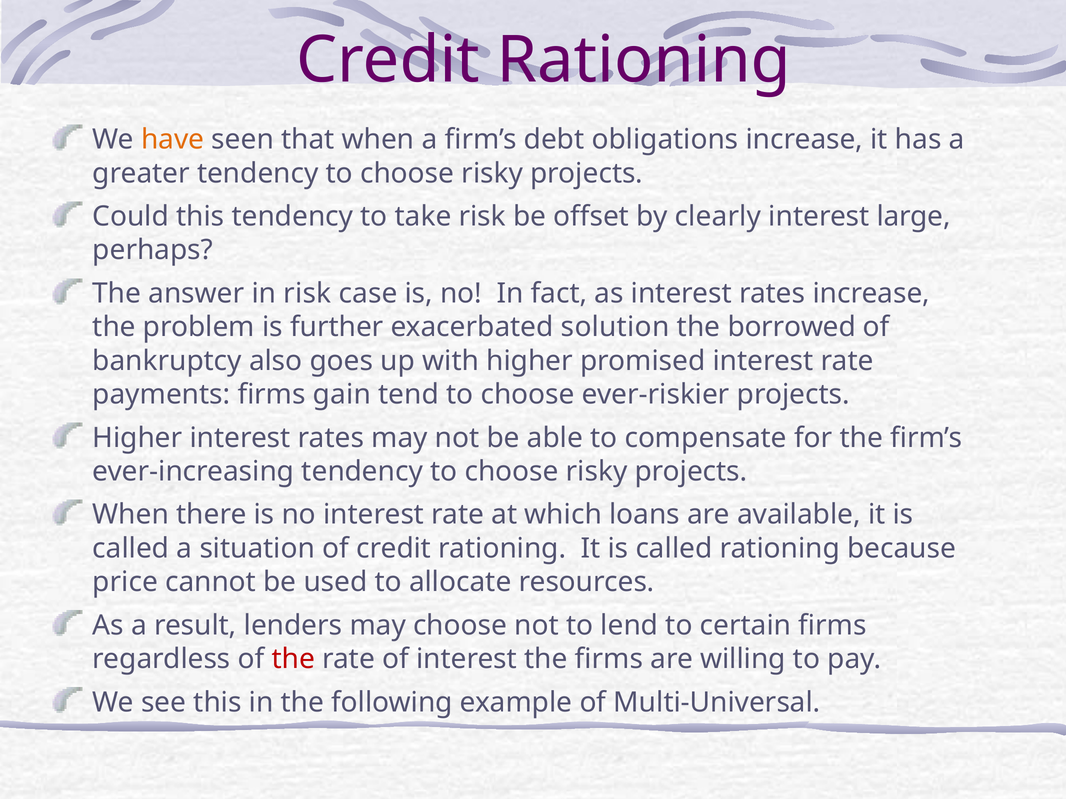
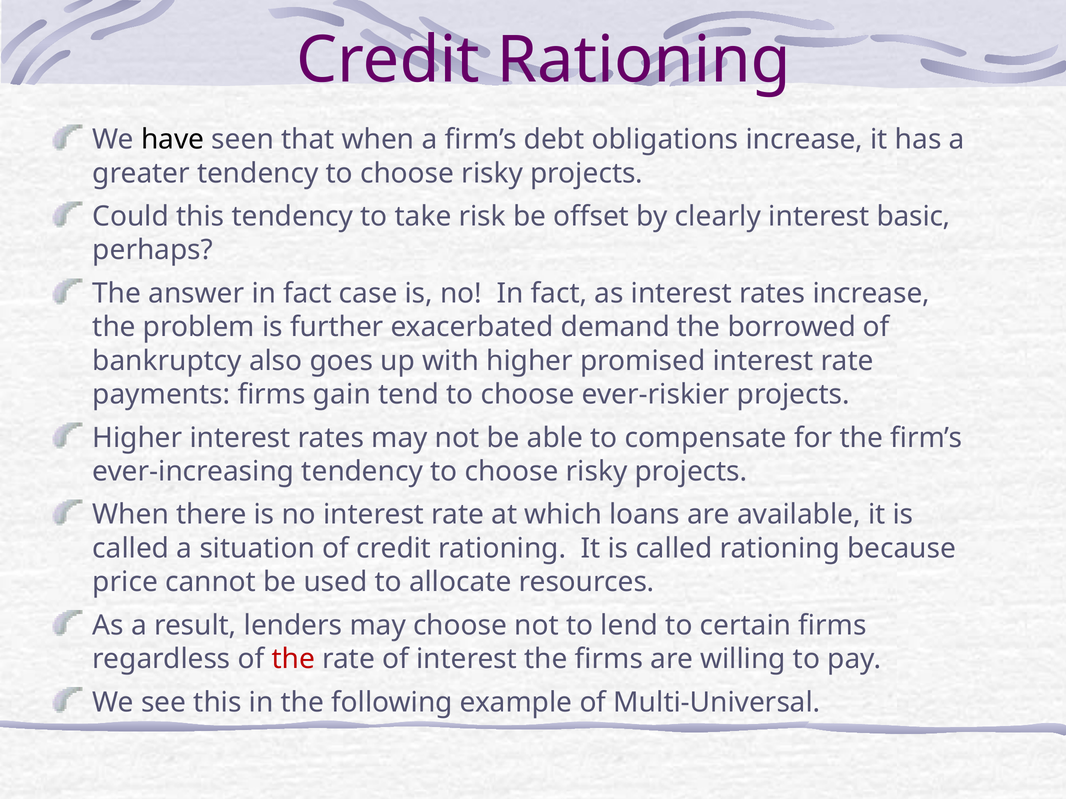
have colour: orange -> black (173, 140)
large: large -> basic (914, 217)
answer in risk: risk -> fact (308, 294)
solution: solution -> demand (615, 327)
